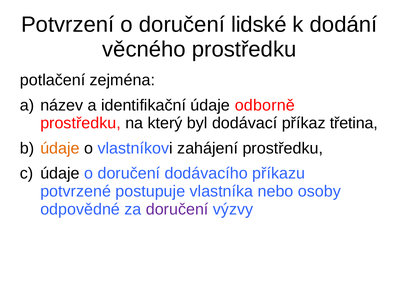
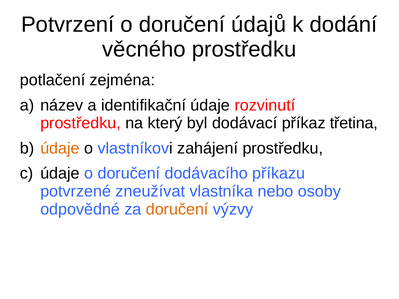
lidské: lidské -> údajů (259, 25)
odborně: odborně -> rozvinutí (265, 105)
postupuje: postupuje -> zneužívat (150, 191)
doručení colour: purple -> orange (177, 209)
